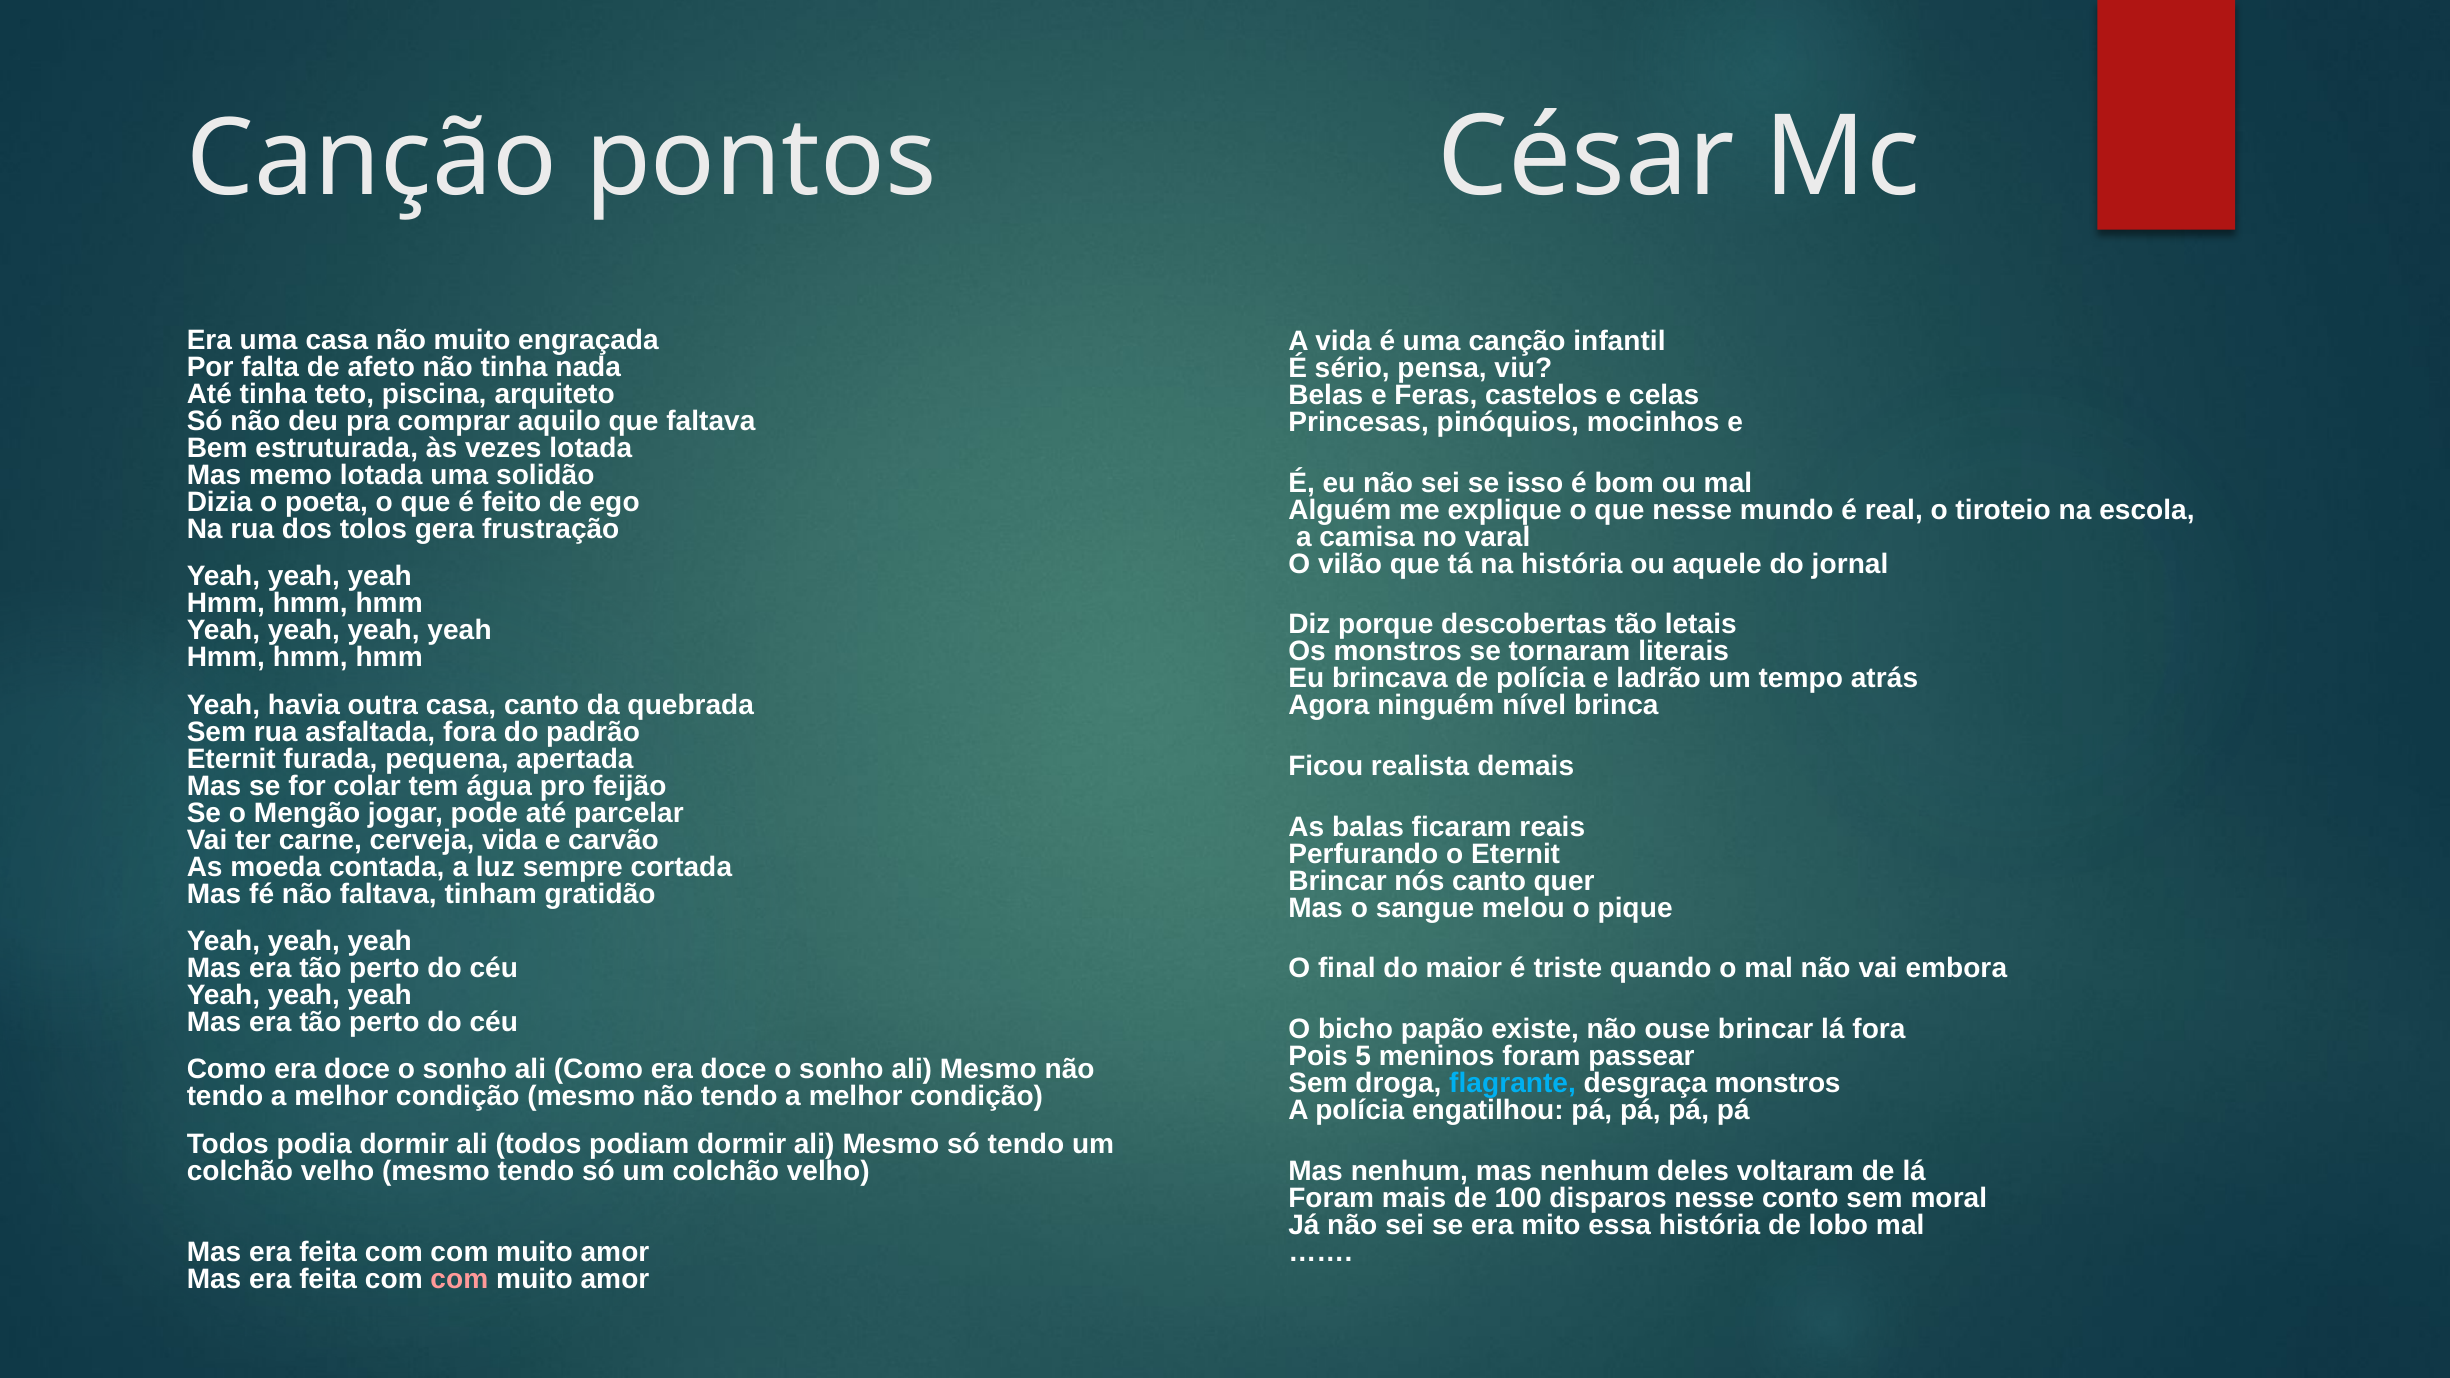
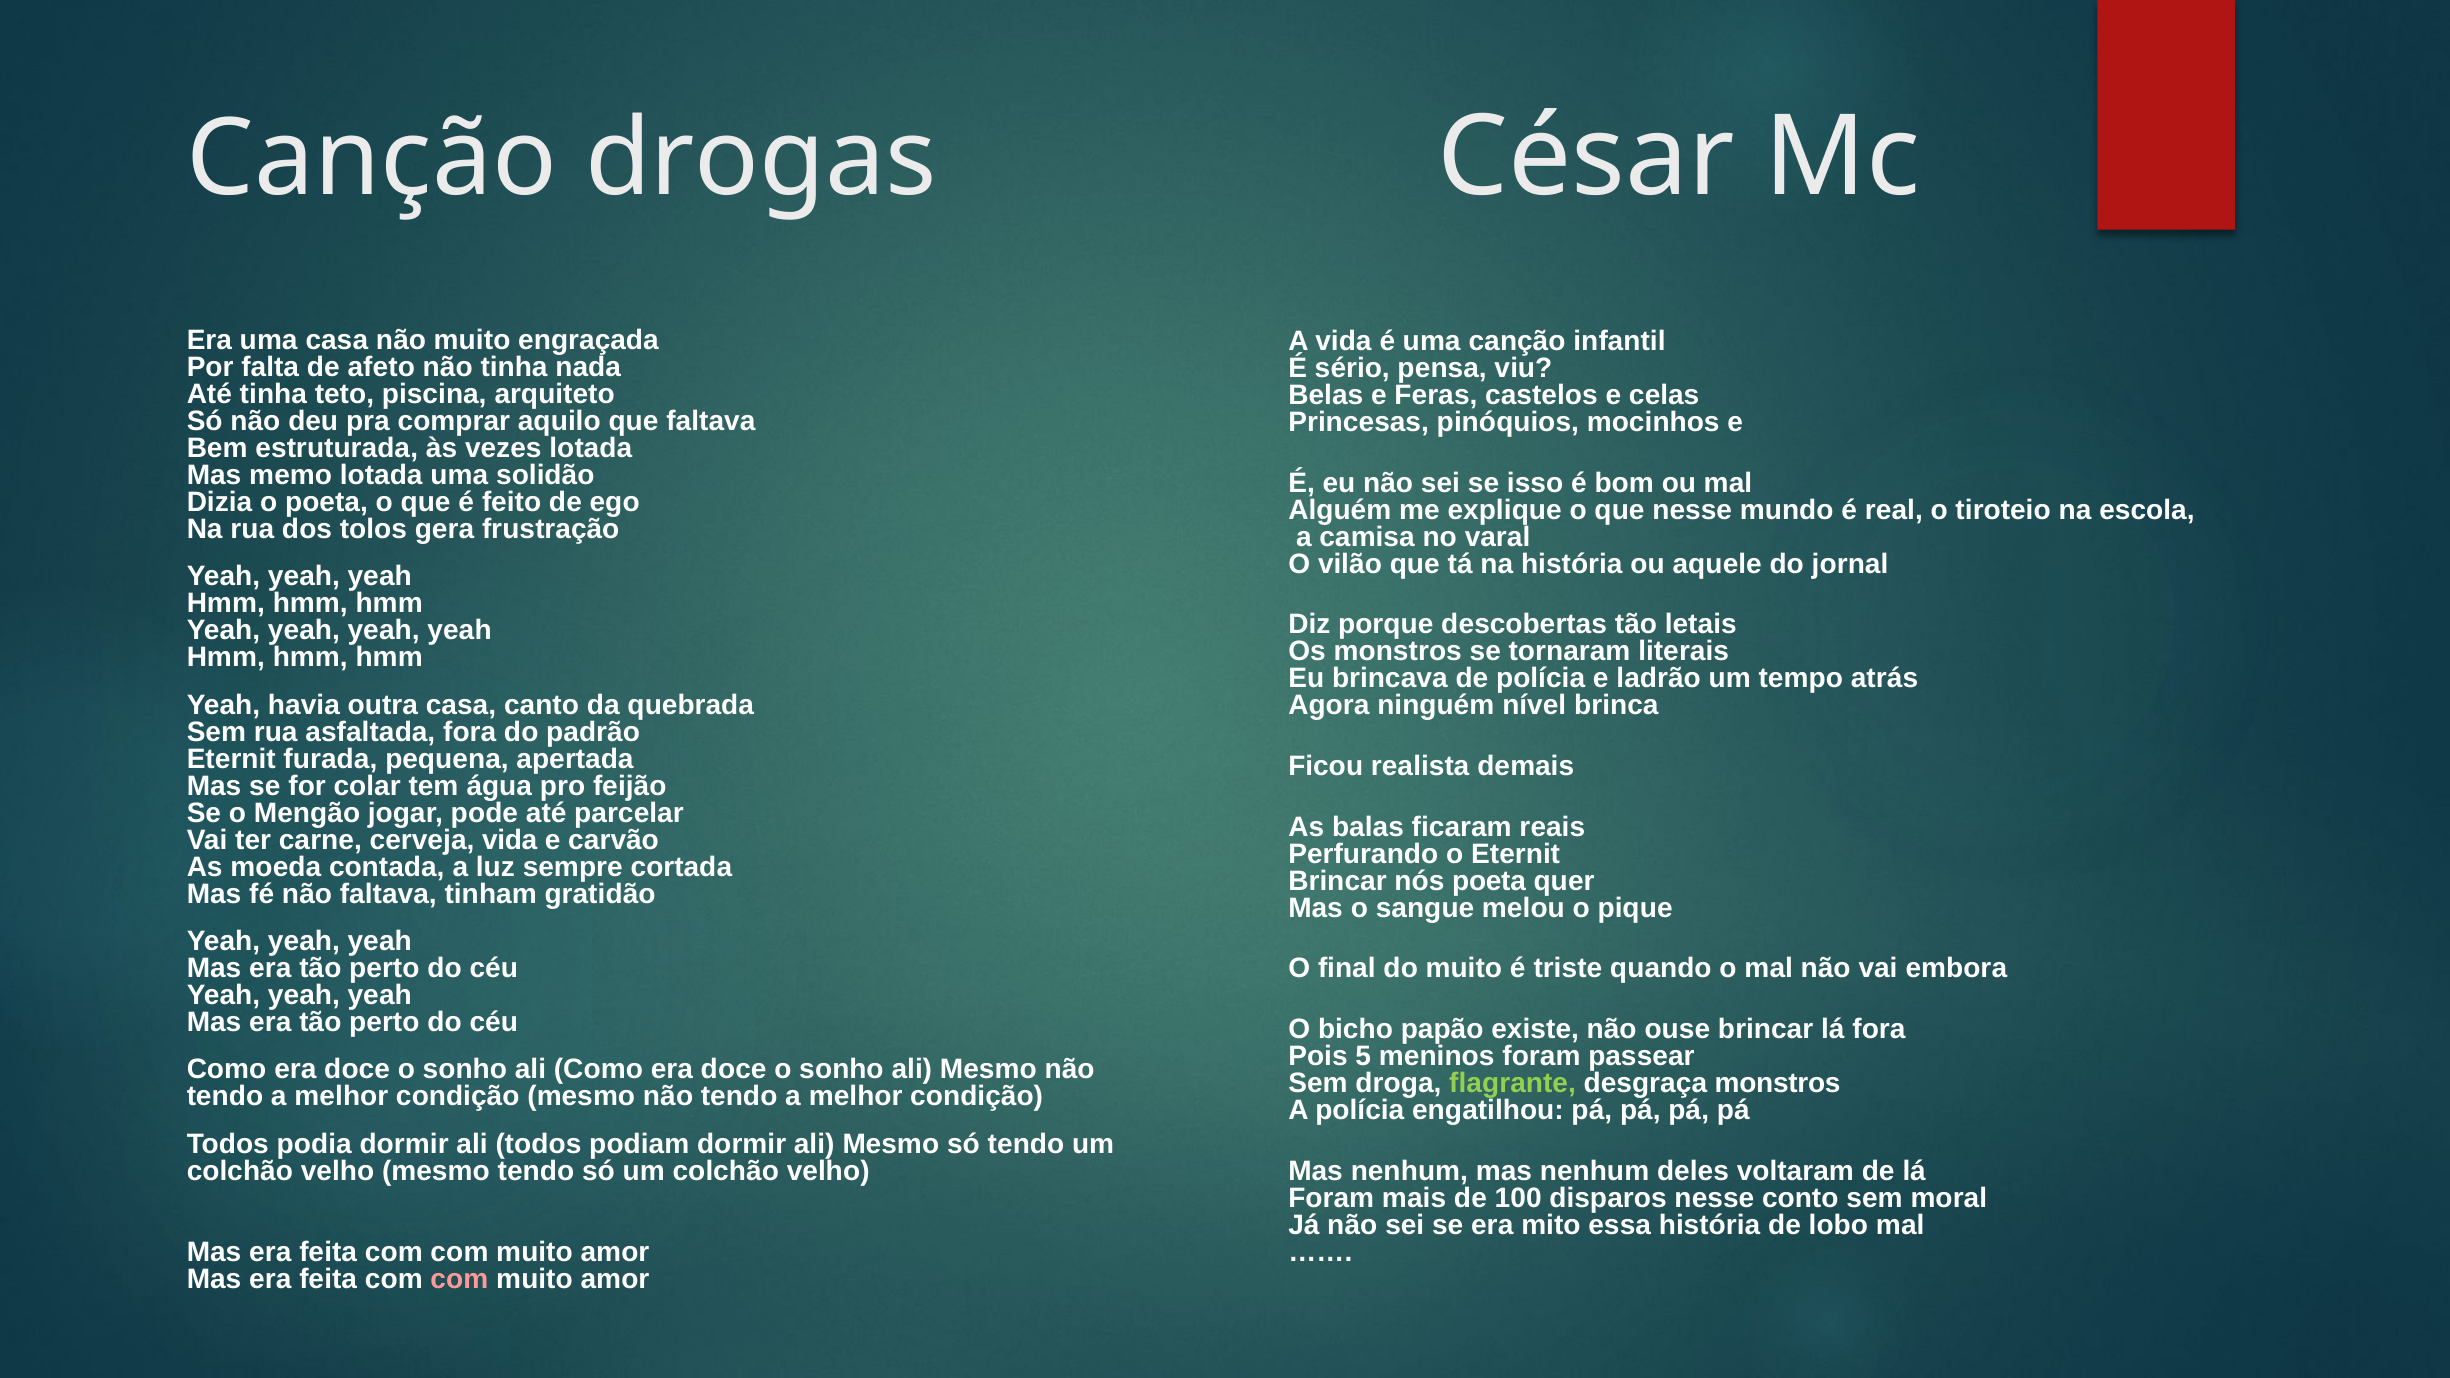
pontos: pontos -> drogas (761, 159)
nós canto: canto -> poeta (1489, 881)
do maior: maior -> muito (1464, 969)
flagrante colour: light blue -> light green (1513, 1083)
